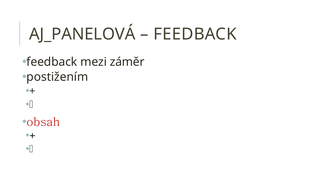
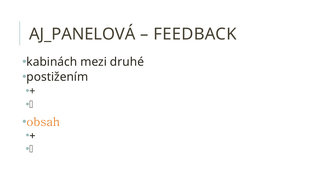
feedback: feedback -> kabinách (52, 62)
záměr: záměr -> druhé (127, 62)
obsah colour: red -> orange (43, 122)
